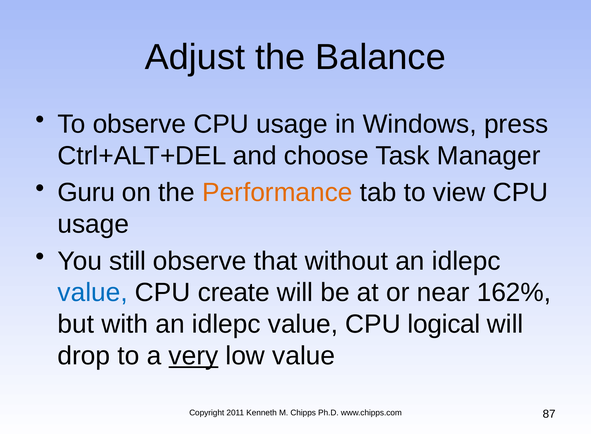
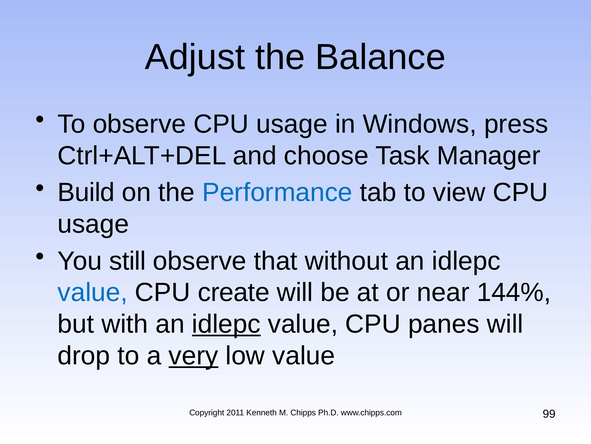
Guru: Guru -> Build (86, 192)
Performance colour: orange -> blue (277, 192)
162%: 162% -> 144% (514, 292)
idlepc underline: none -> present (226, 324)
logical: logical -> panes (444, 324)
87: 87 -> 99 (549, 413)
